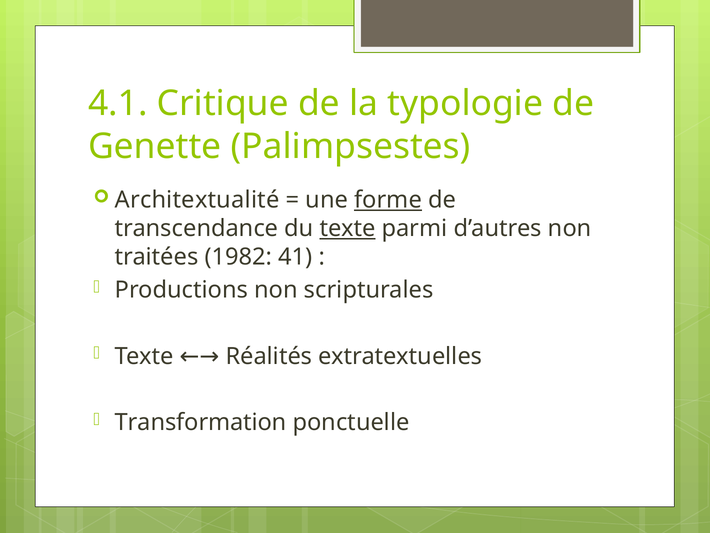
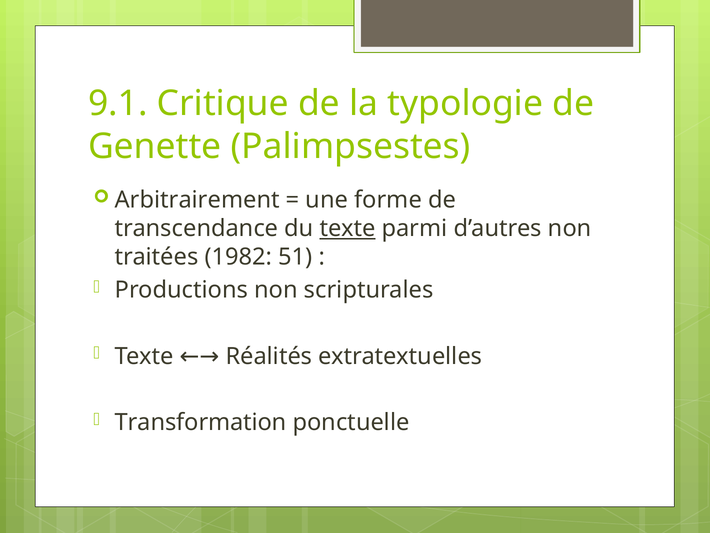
4.1: 4.1 -> 9.1 (118, 104)
Architextualité: Architextualité -> Arbitrairement (197, 200)
forme underline: present -> none (388, 200)
41: 41 -> 51 (295, 257)
